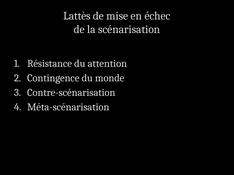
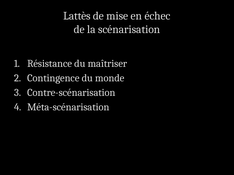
attention: attention -> maîtriser (107, 64)
